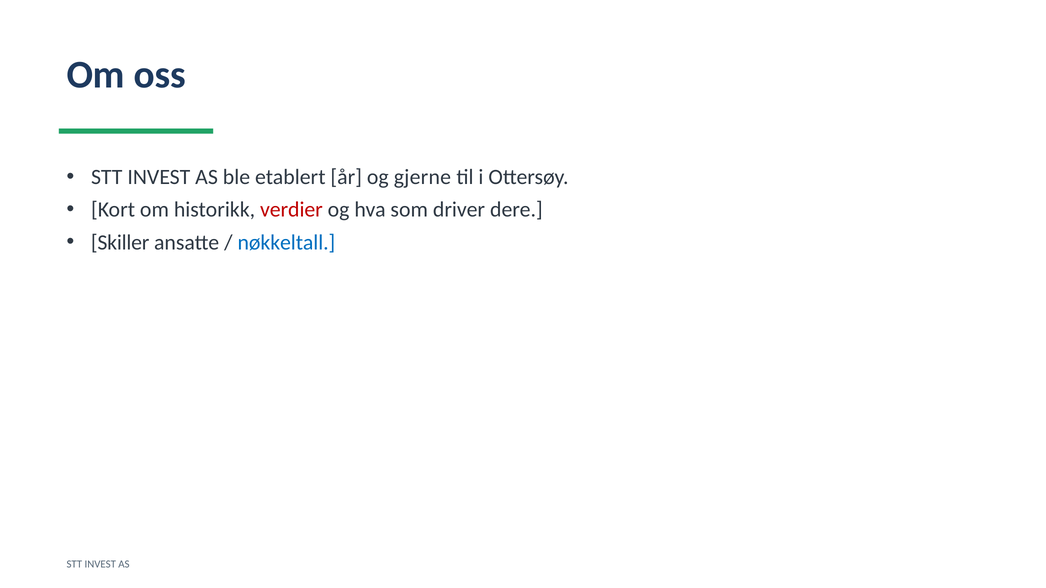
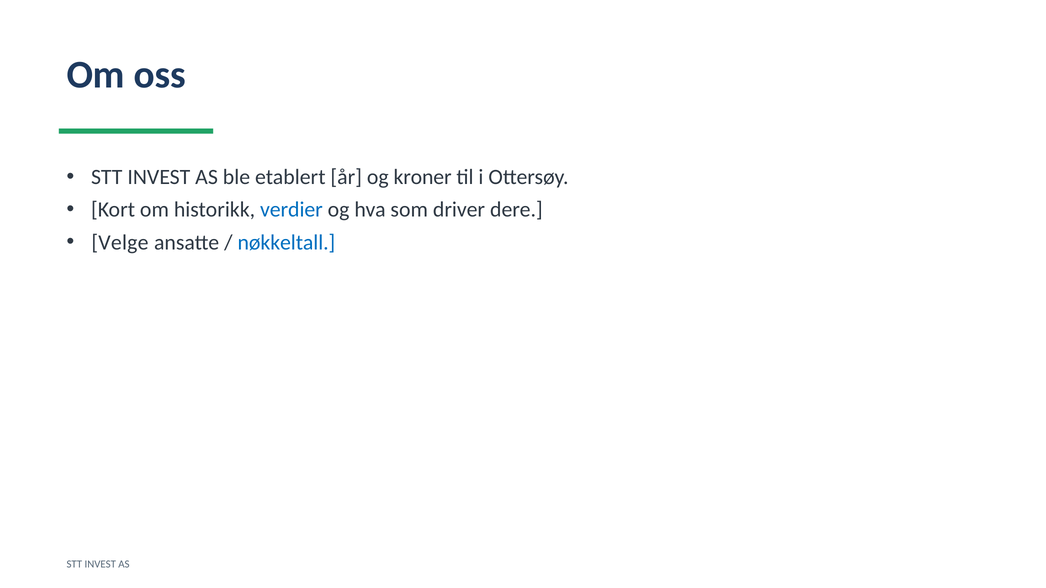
gjerne: gjerne -> kroner (423, 177)
verdier colour: red -> blue (291, 210)
Skiller: Skiller -> Velge (120, 243)
